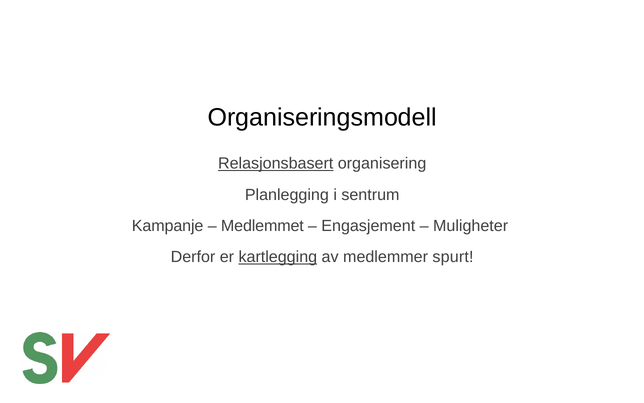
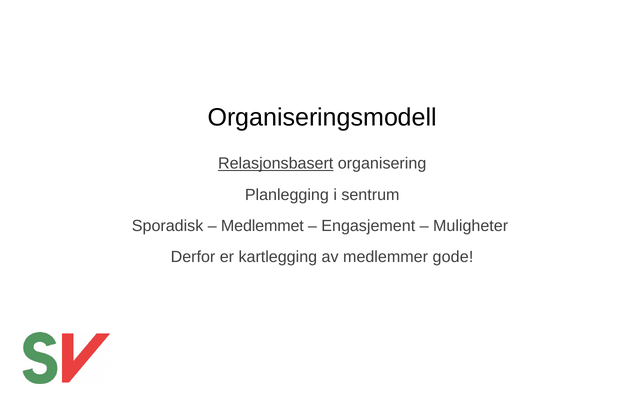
Kampanje: Kampanje -> Sporadisk (168, 226)
kartlegging underline: present -> none (278, 257)
spurt: spurt -> gode (453, 257)
